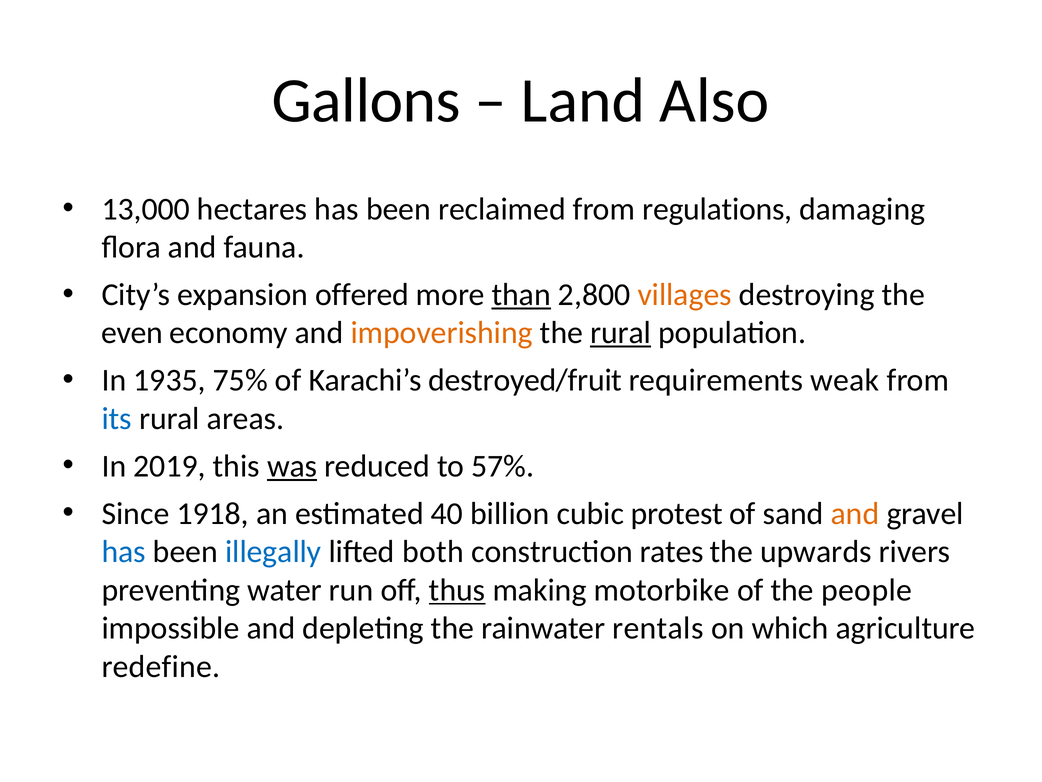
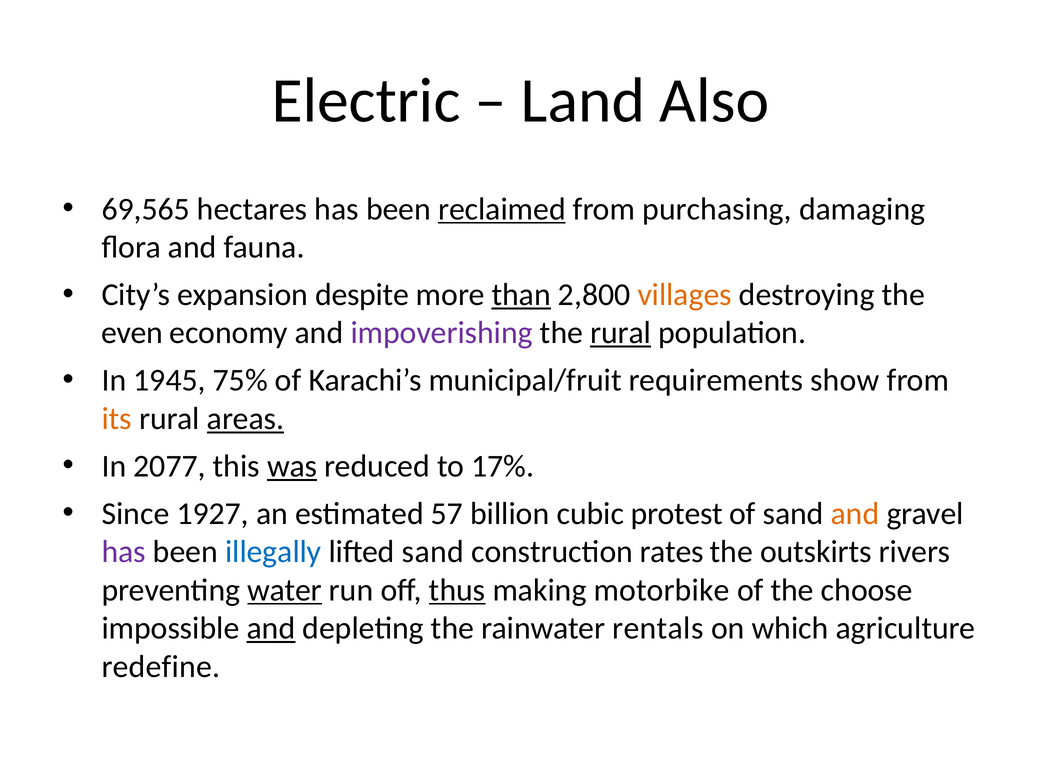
Gallons: Gallons -> Electric (366, 101)
13,000: 13,000 -> 69,565 (146, 209)
reclaimed underline: none -> present (502, 209)
regulations: regulations -> purchasing (717, 209)
offered: offered -> despite (362, 295)
impoverishing colour: orange -> purple (442, 333)
1935: 1935 -> 1945 (170, 380)
destroyed/fruit: destroyed/fruit -> municipal/fruit (525, 380)
weak: weak -> show (845, 380)
its colour: blue -> orange (117, 418)
areas underline: none -> present (246, 418)
2019: 2019 -> 2077 (170, 466)
57%: 57% -> 17% (503, 466)
1918: 1918 -> 1927 (213, 513)
40: 40 -> 57 (447, 513)
has colour: blue -> purple (124, 552)
lifted both: both -> sand (433, 552)
upwards: upwards -> outskirts (816, 552)
water underline: none -> present (285, 590)
people: people -> choose (867, 590)
and underline: none -> present (271, 628)
